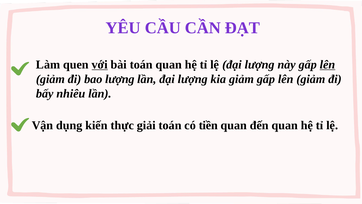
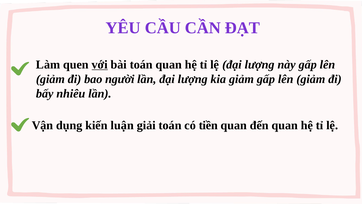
lên underline: present -> none (327, 64)
bao lượng: lượng -> người (120, 79)
thực: thực -> luận (122, 125)
